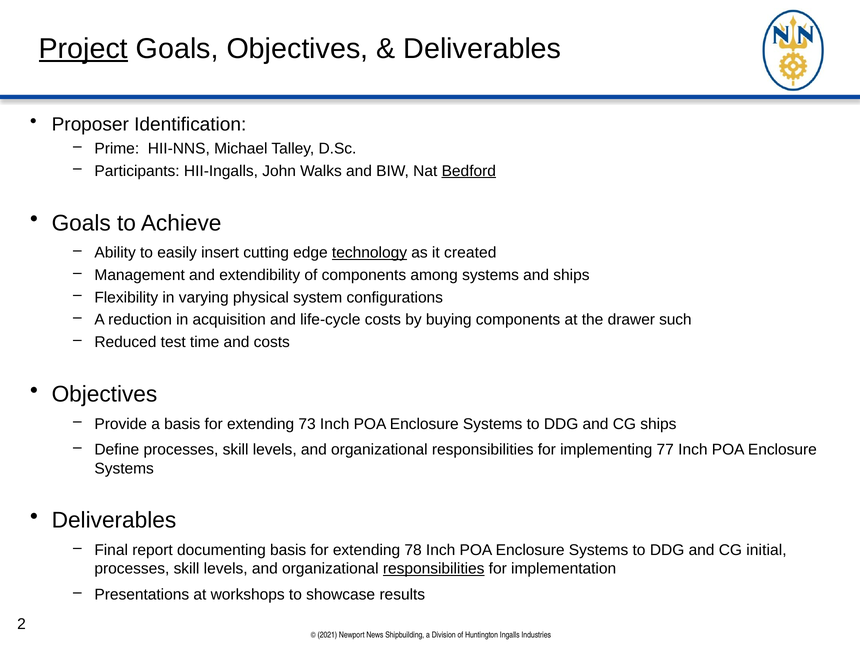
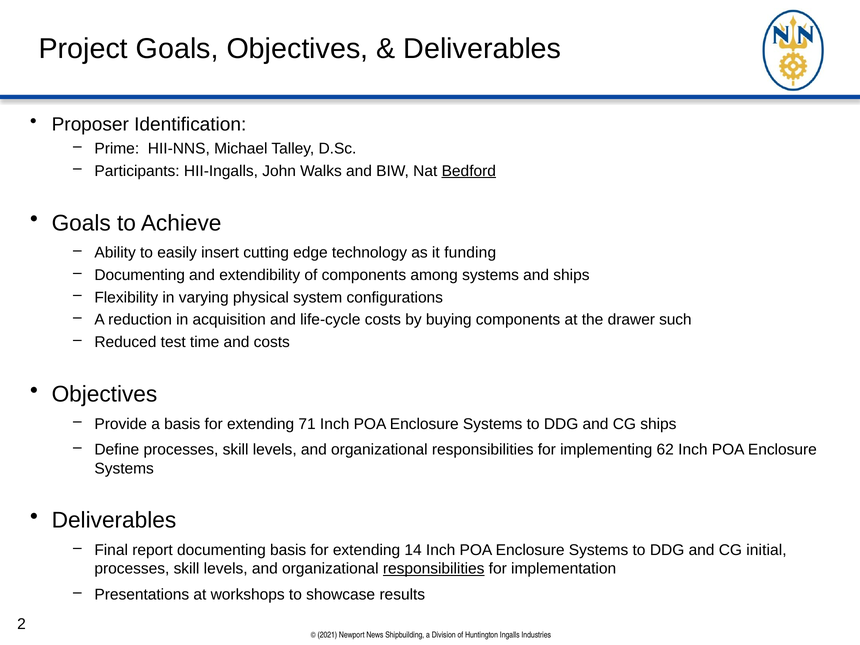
Project underline: present -> none (83, 49)
technology underline: present -> none (370, 253)
created: created -> funding (470, 253)
Management: Management -> Documenting (140, 275)
73: 73 -> 71 (307, 424)
77: 77 -> 62 (665, 450)
78: 78 -> 14 (413, 550)
